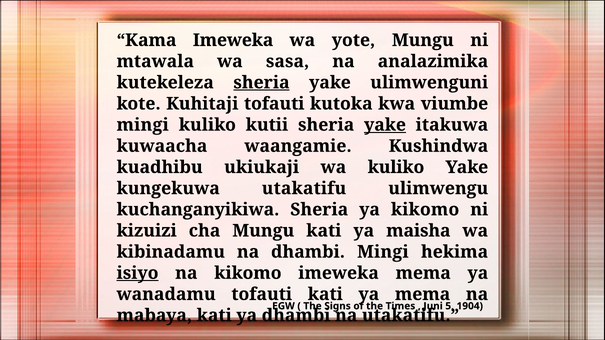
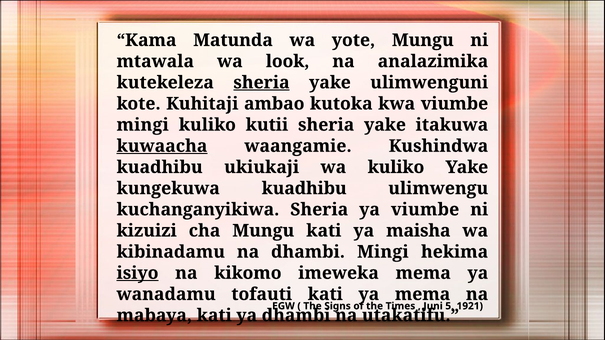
Kama Imeweka: Imeweka -> Matunda (233, 40)
sasa: sasa -> look (288, 61)
Kuhitaji tofauti: tofauti -> ambao (274, 104)
yake underline: present -> none (385, 125)
kuwaacha underline: none -> present (162, 146)
kungekuwa utakatifu: utakatifu -> kuadhibu (304, 189)
ya kikomo: kikomo -> viumbe (425, 210)
1904: 1904 -> 1921 (470, 306)
